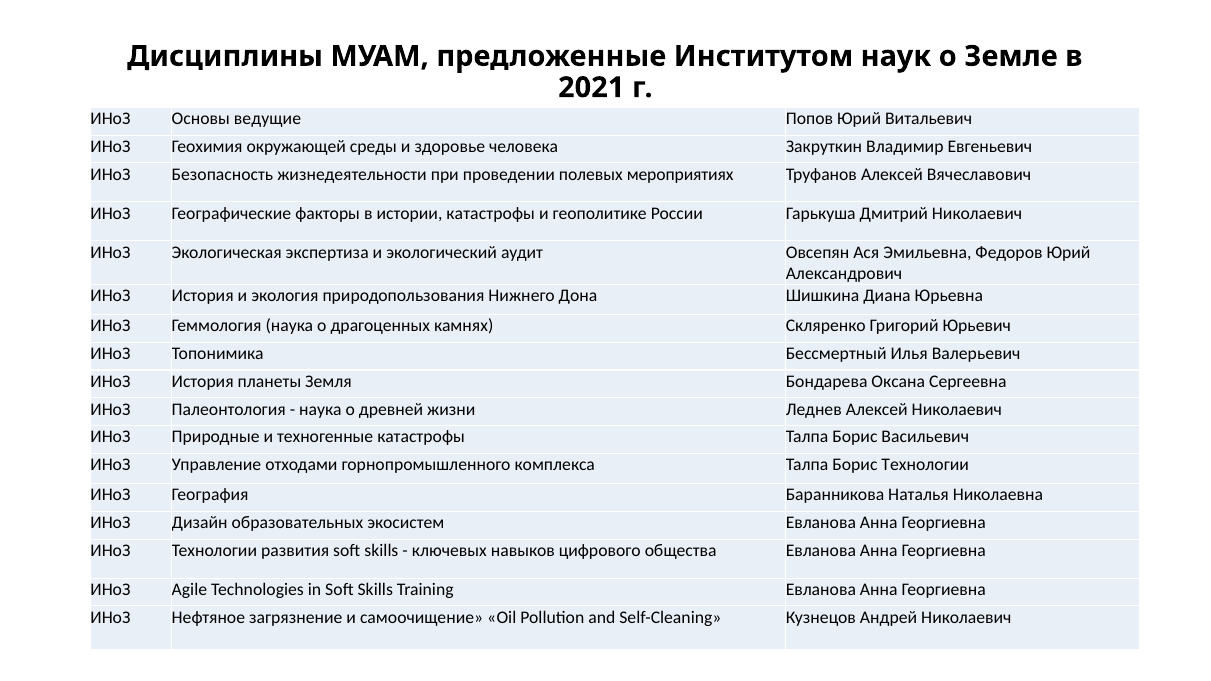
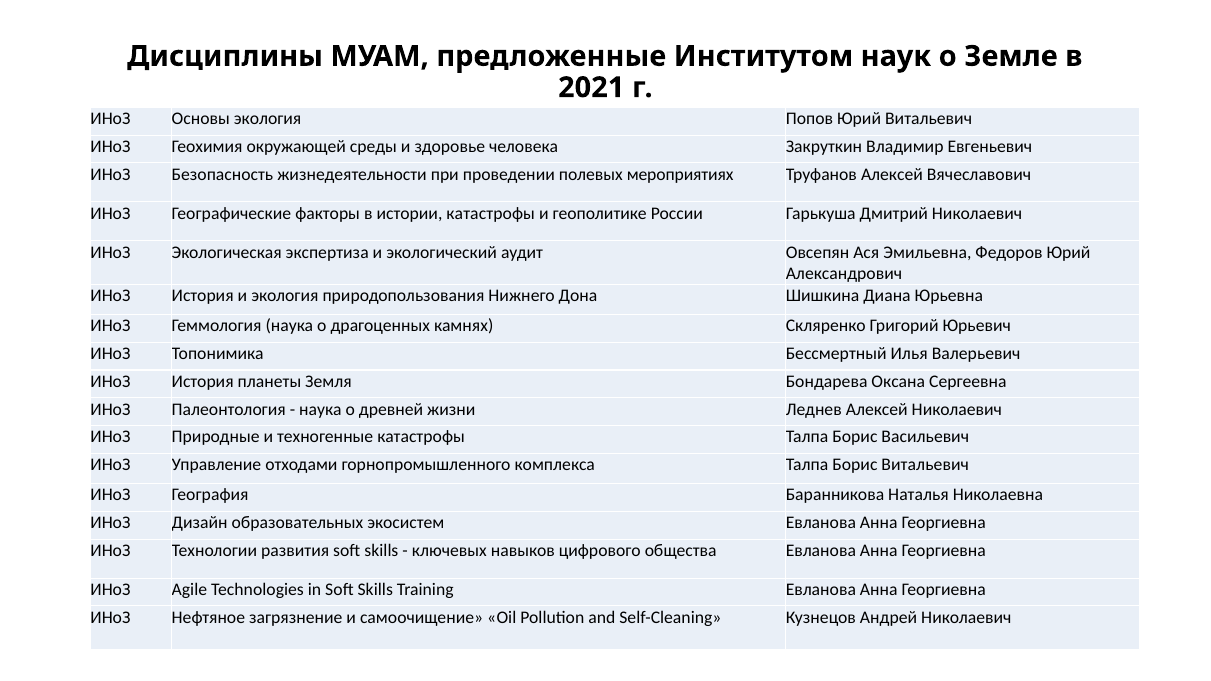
Основы ведущие: ведущие -> экология (268, 119)
Борис Технологии: Технологии -> Витальевич (925, 465)
